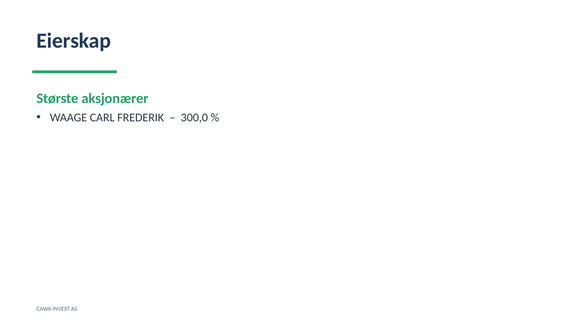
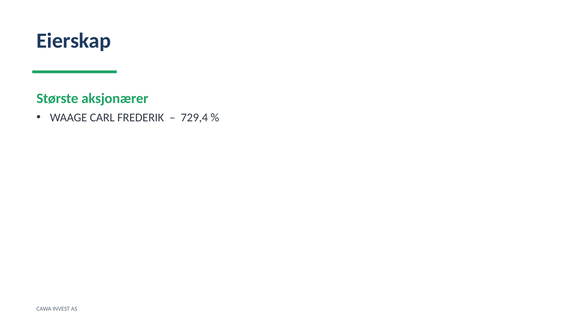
300,0: 300,0 -> 729,4 (194, 118)
